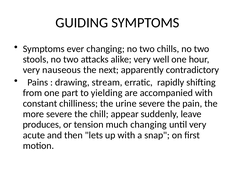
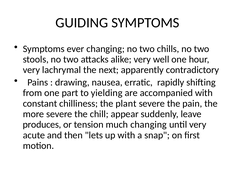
nauseous: nauseous -> lachrymal (62, 70)
stream: stream -> nausea (107, 82)
urine: urine -> plant (126, 104)
